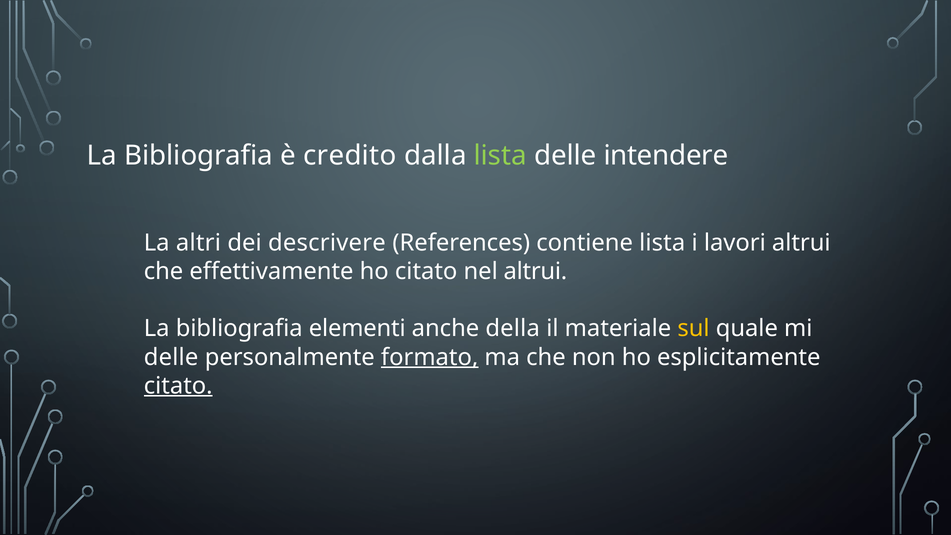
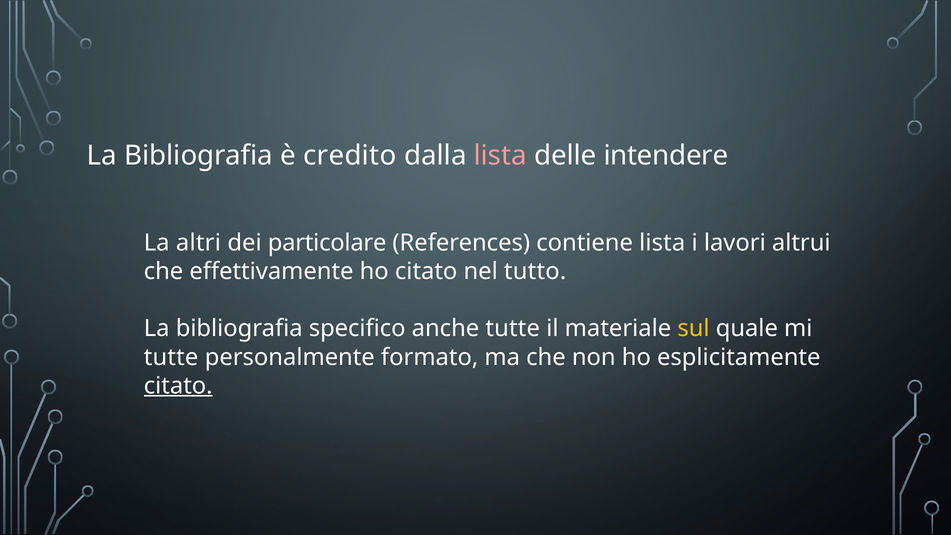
lista colour: light green -> pink (500, 155)
descrivere: descrivere -> particolare (327, 243)
nel altrui: altrui -> tutto (535, 272)
elementi: elementi -> specifico (357, 329)
anche della: della -> tutte (513, 329)
delle: delle -> tutte (171, 357)
formato underline: present -> none (430, 357)
